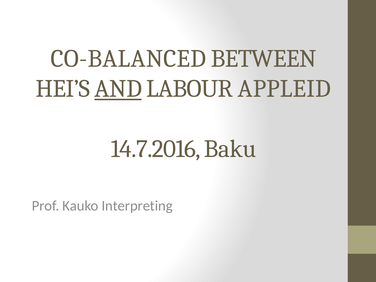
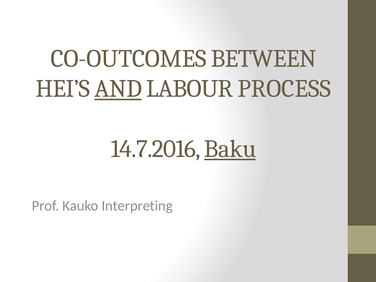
CO-BALANCED: CO-BALANCED -> CO-OUTCOMES (129, 59)
APPLEID: APPLEID -> PROCESS (284, 89)
Baku underline: none -> present (230, 149)
